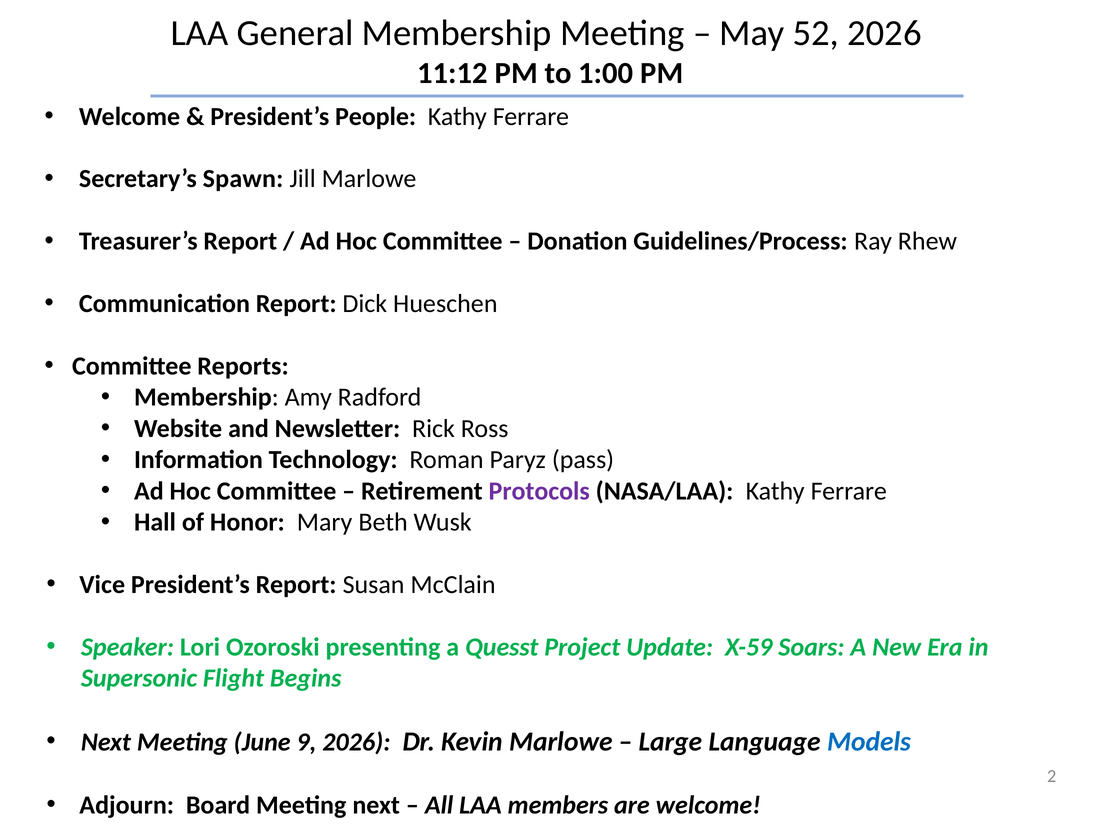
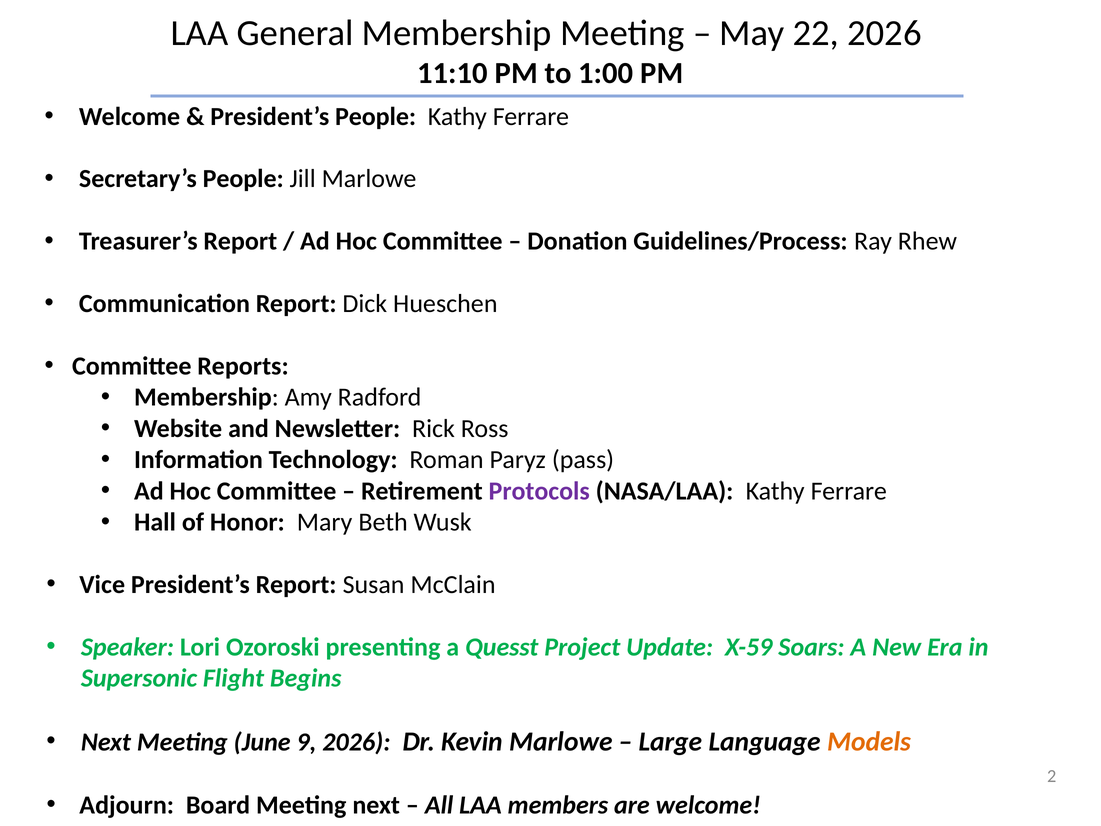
52: 52 -> 22 (816, 33)
11:12: 11:12 -> 11:10 (453, 73)
Secretary’s Spawn: Spawn -> People (243, 179)
Models colour: blue -> orange (869, 742)
